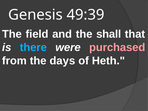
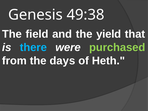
49:39: 49:39 -> 49:38 (85, 15)
shall: shall -> yield (109, 34)
purchased colour: pink -> light green (117, 47)
